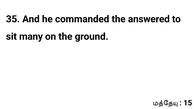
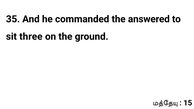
many: many -> three (31, 37)
